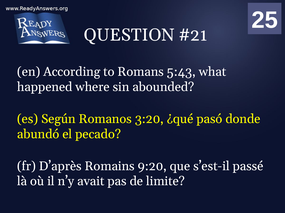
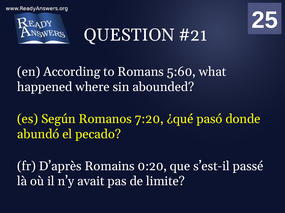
5:43: 5:43 -> 5:60 (181, 72)
3:20: 3:20 -> 7:20 (149, 119)
9:20: 9:20 -> 0:20 (152, 167)
